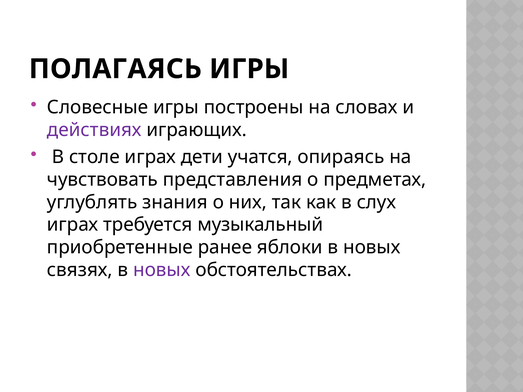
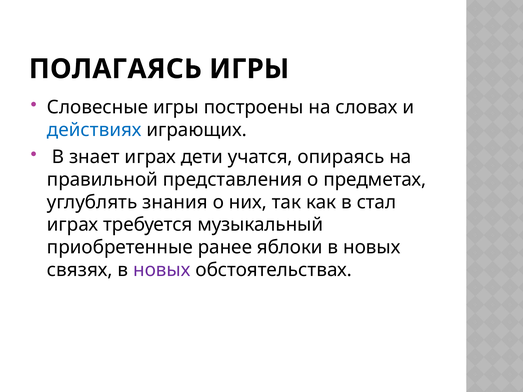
действиях colour: purple -> blue (94, 130)
столе: столе -> знает (94, 157)
чувствовать: чувствовать -> правильной (102, 180)
слух: слух -> стал (376, 202)
